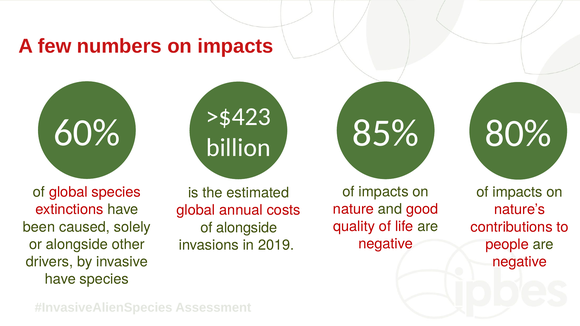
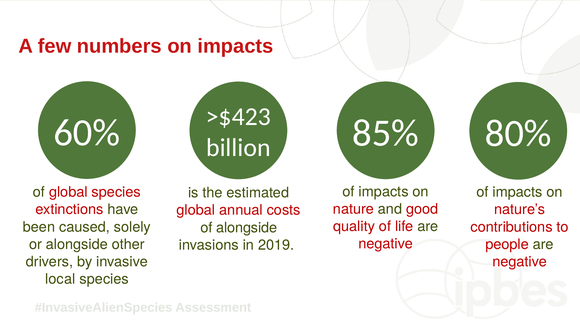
have: have -> local (60, 279)
